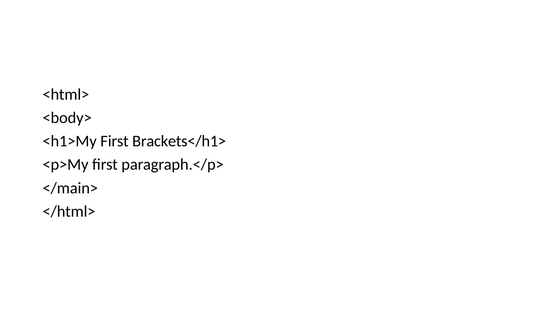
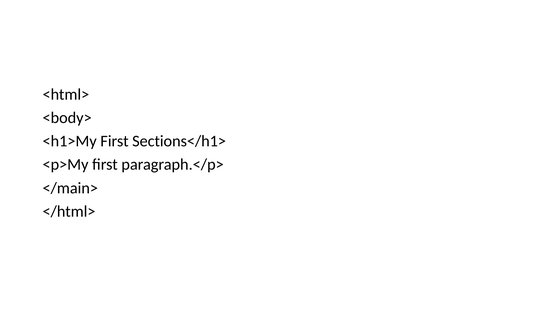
Brackets</h1>: Brackets</h1> -> Sections</h1> (179, 141)
